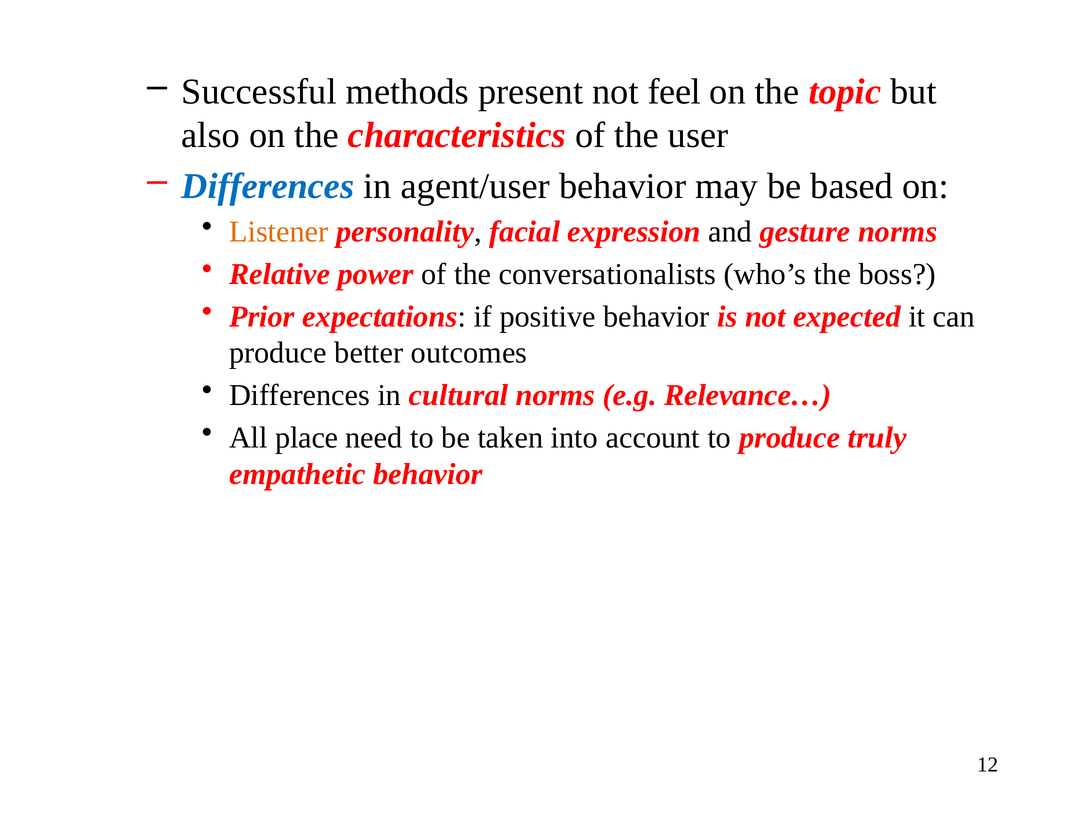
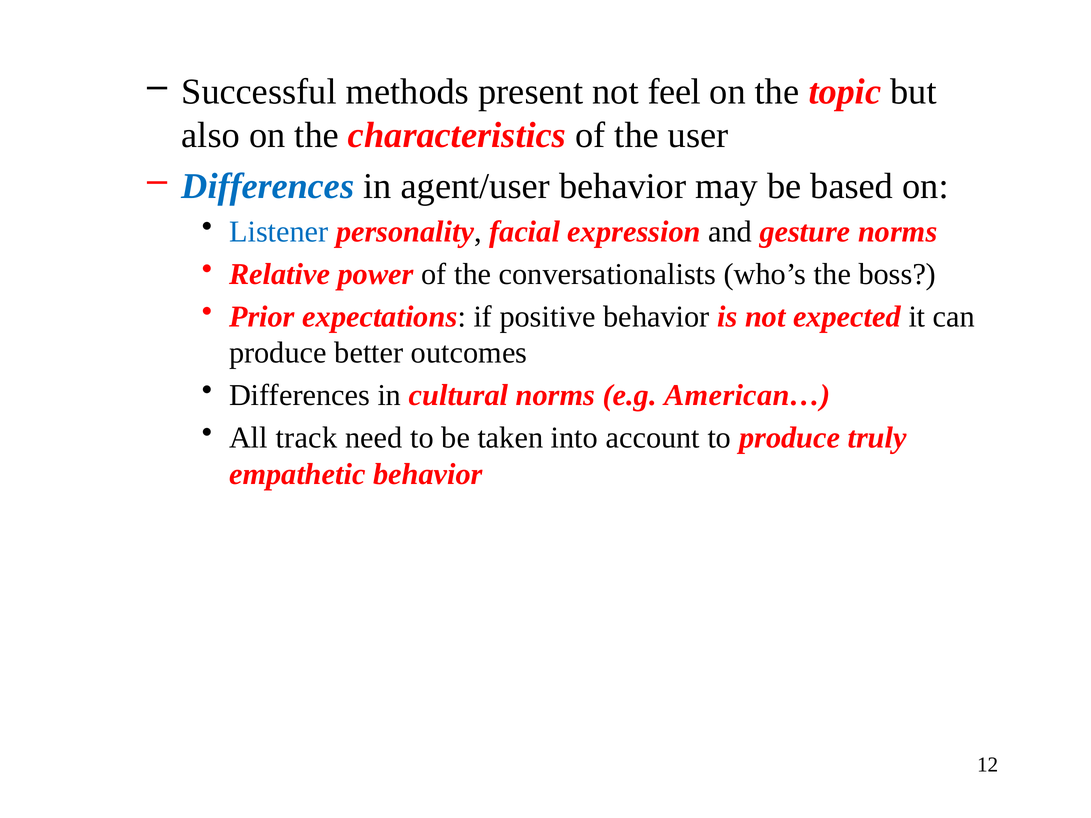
Listener colour: orange -> blue (279, 232)
Relevance…: Relevance… -> American… (747, 396)
place: place -> track (306, 438)
